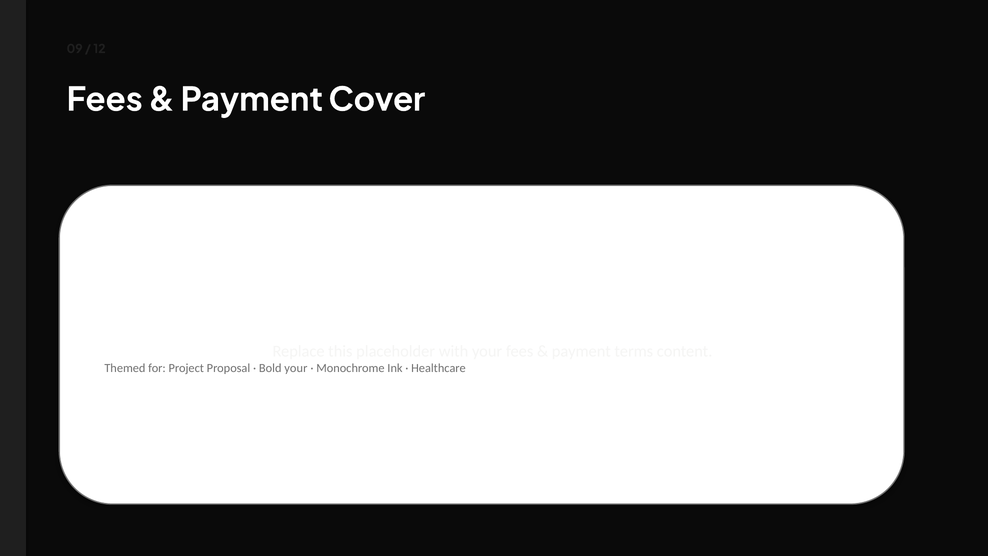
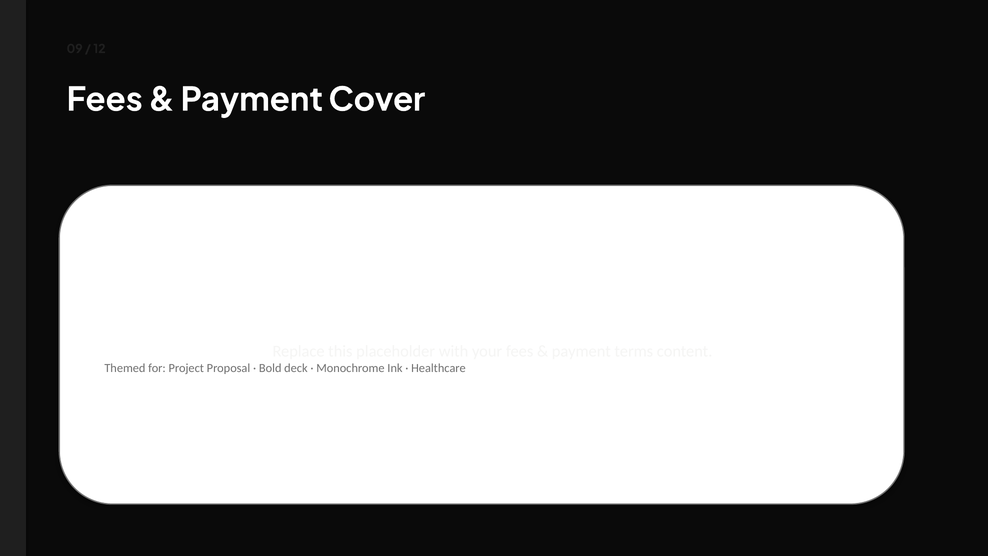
Bold your: your -> deck (296, 368)
